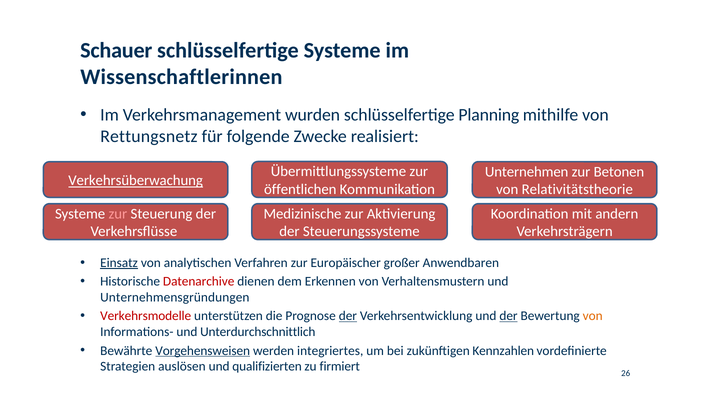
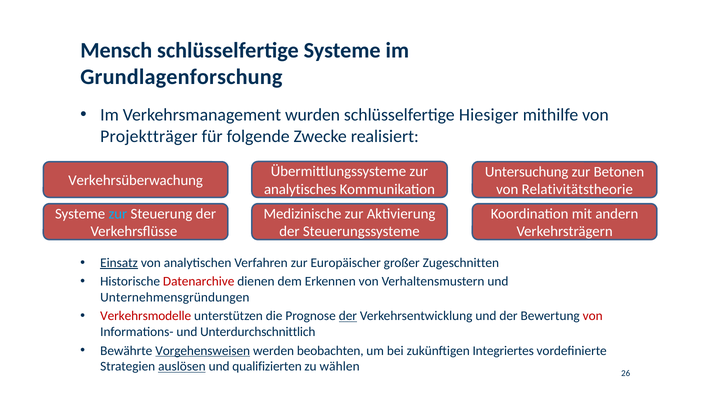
Schauer: Schauer -> Mensch (116, 50)
Wissenschaftlerinnen: Wissenschaftlerinnen -> Grundlagenforschung (181, 77)
Planning: Planning -> Hiesiger (489, 115)
Rettungsnetz: Rettungsnetz -> Projektträger (149, 136)
Unternehmen: Unternehmen -> Untersuchung (527, 172)
Verkehrsüberwachung underline: present -> none (136, 181)
öffentlichen: öffentlichen -> analytisches (300, 190)
zur colour: pink -> light blue (118, 214)
Anwendbaren: Anwendbaren -> Zugeschnitten (461, 263)
der underline: present -> none (509, 316)
von colour: orange -> red (593, 316)
integriertes: integriertes -> beobachten (330, 351)
Kennzahlen: Kennzahlen -> Integriertes (503, 351)
auslösen underline: none -> present (182, 367)
firmiert: firmiert -> wählen (340, 367)
